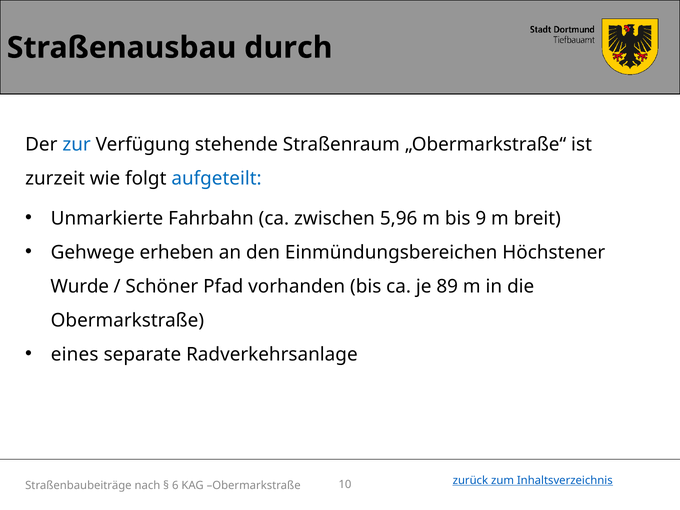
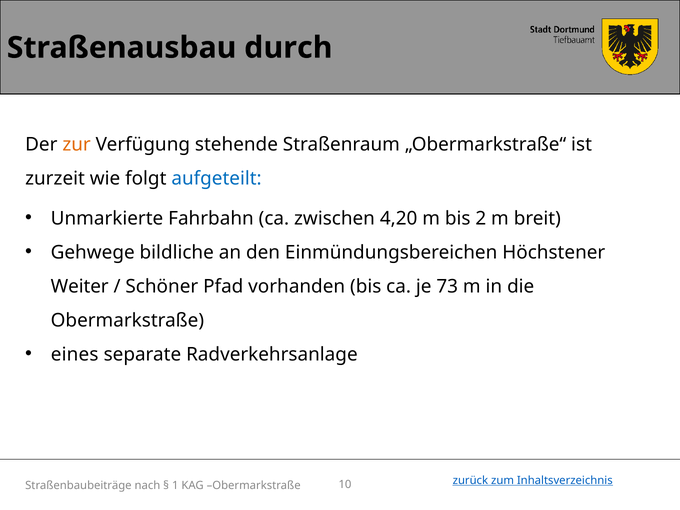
zur colour: blue -> orange (77, 145)
5,96: 5,96 -> 4,20 (399, 218)
9: 9 -> 2 (481, 218)
erheben: erheben -> bildliche (177, 252)
Wurde: Wurde -> Weiter (80, 286)
89: 89 -> 73 (447, 286)
6: 6 -> 1 (175, 485)
